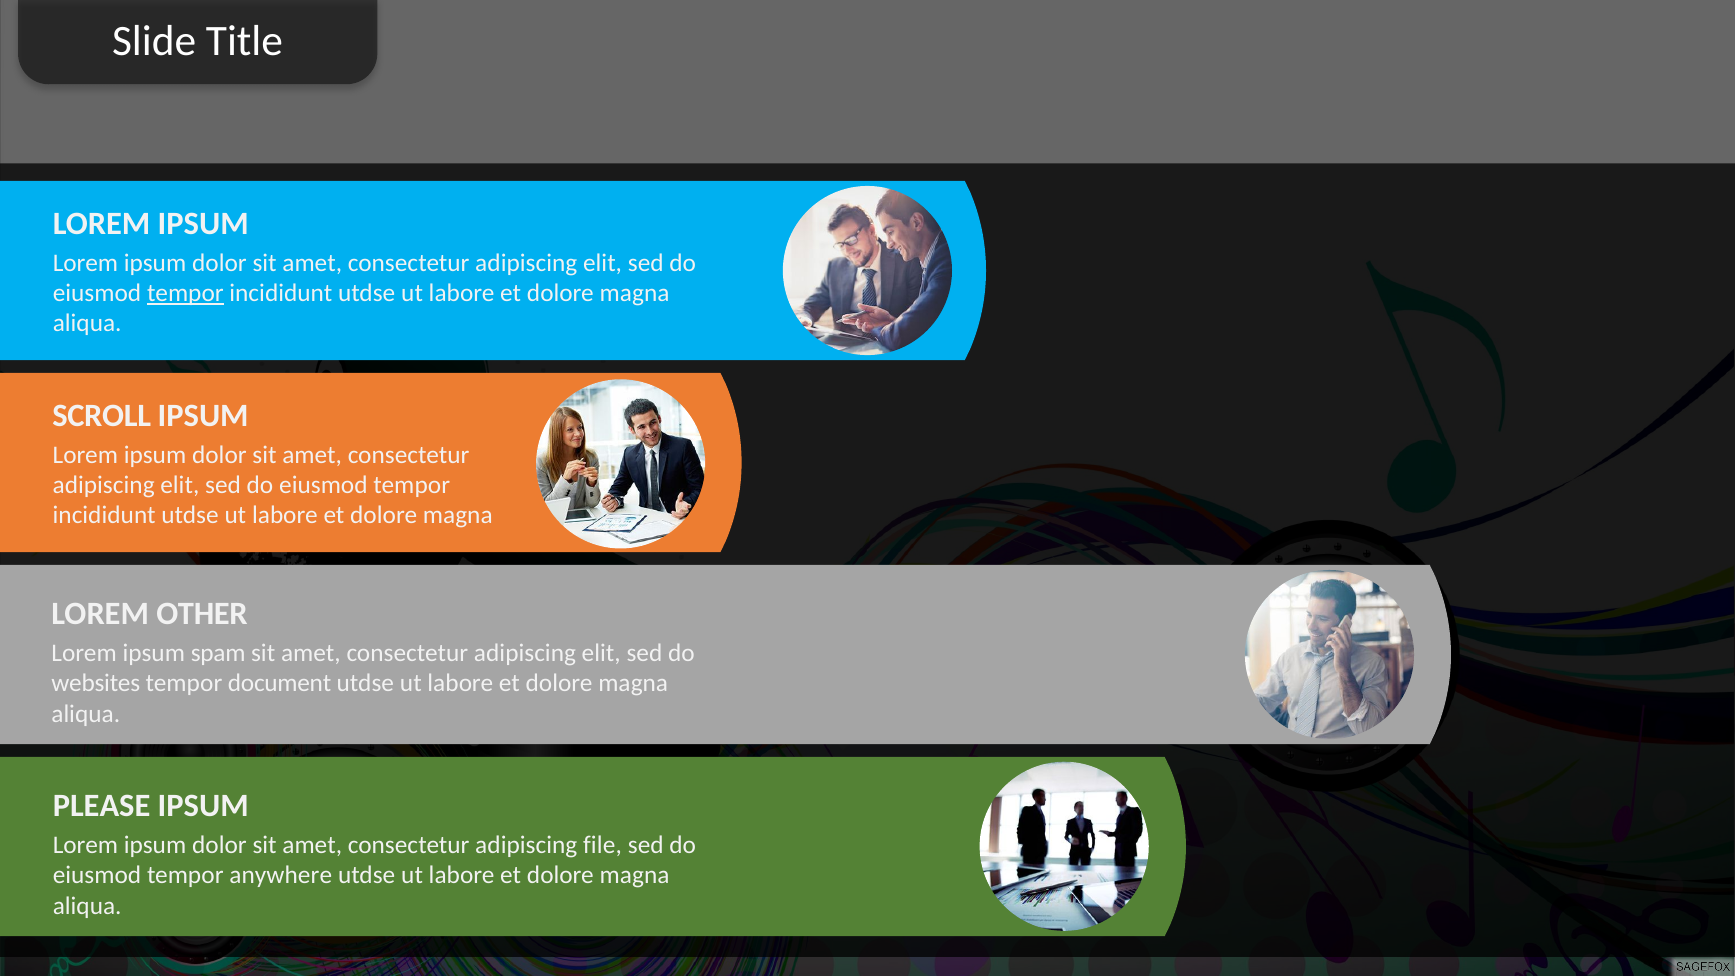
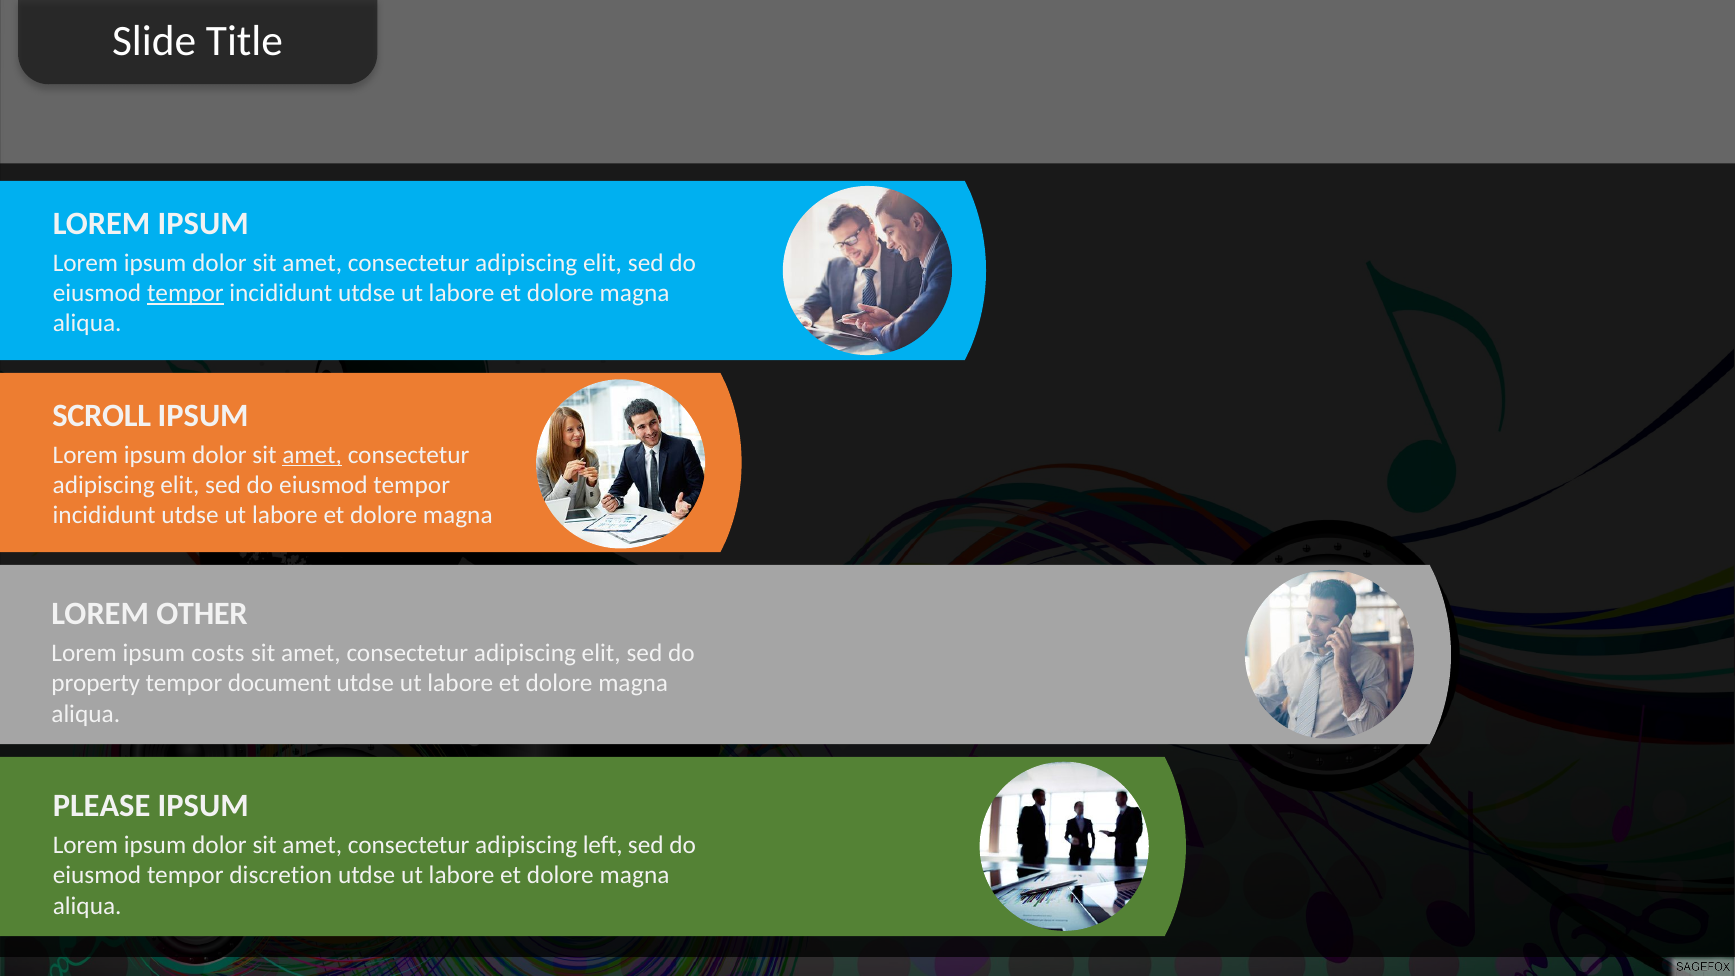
amet underline: none -> present (312, 455)
spam: spam -> costs (218, 653)
websites: websites -> property (96, 683)
file: file -> left (603, 845)
anywhere: anywhere -> discretion (281, 876)
